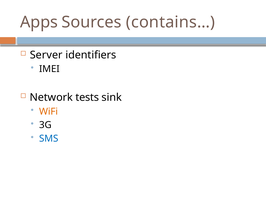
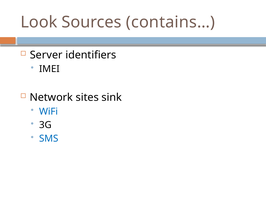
Apps: Apps -> Look (39, 22)
tests: tests -> sites (87, 98)
WiFi colour: orange -> blue (48, 112)
